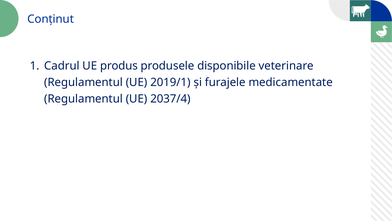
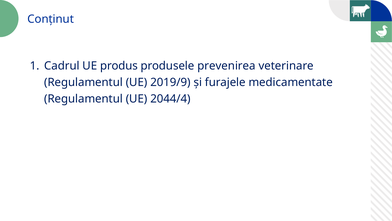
disponibile: disponibile -> prevenirea (226, 66)
2019/1: 2019/1 -> 2019/9 (170, 82)
2037/4: 2037/4 -> 2044/4 (170, 99)
